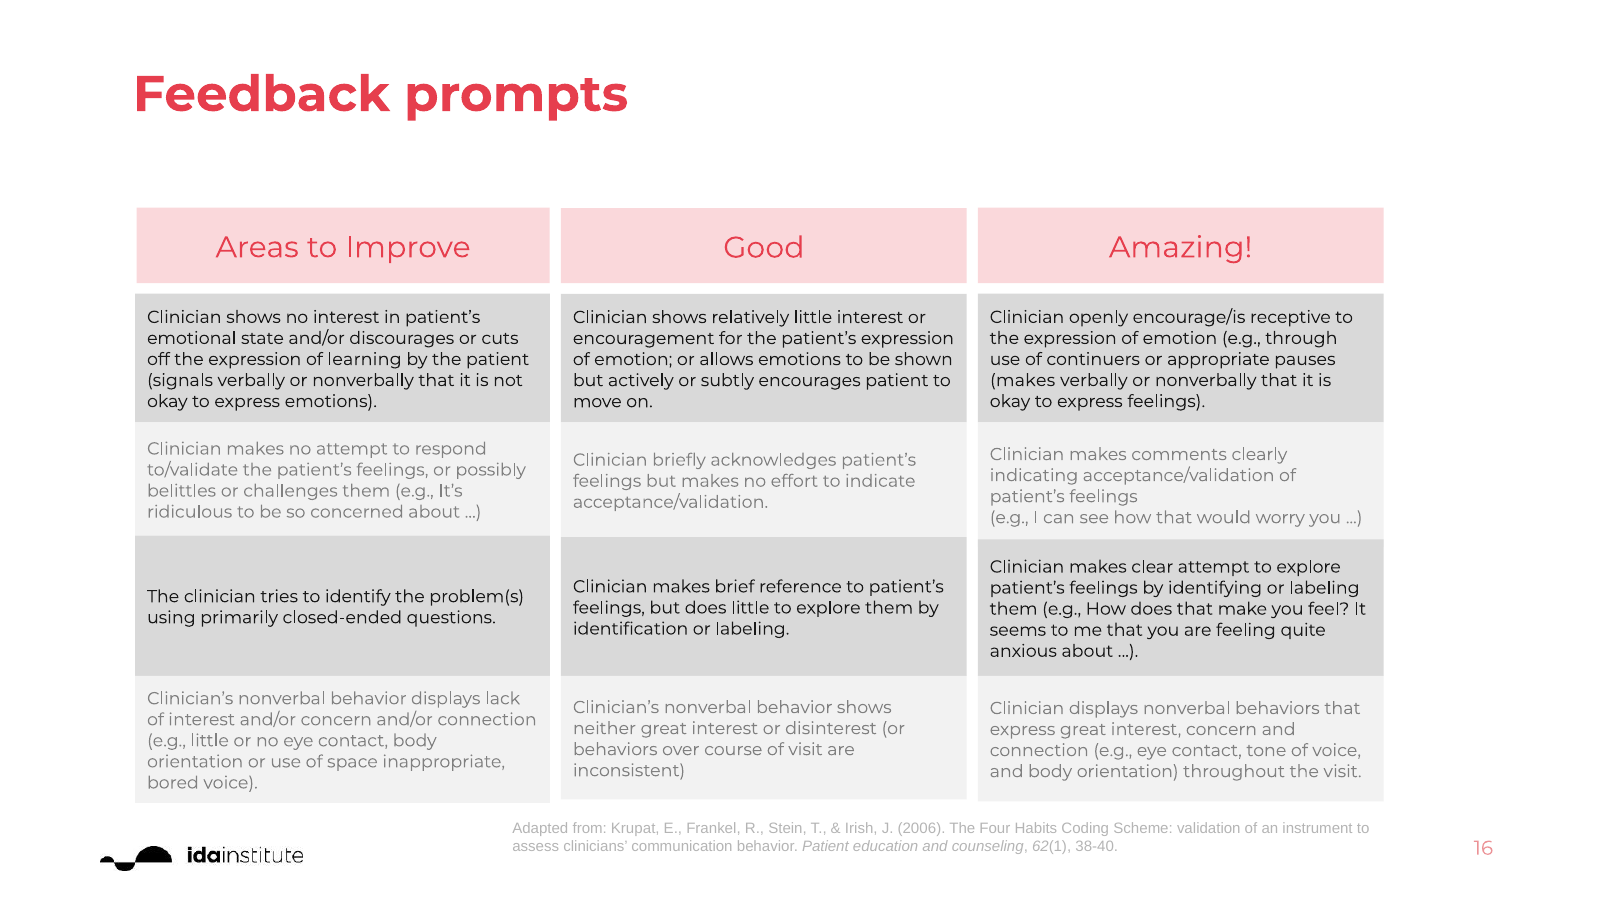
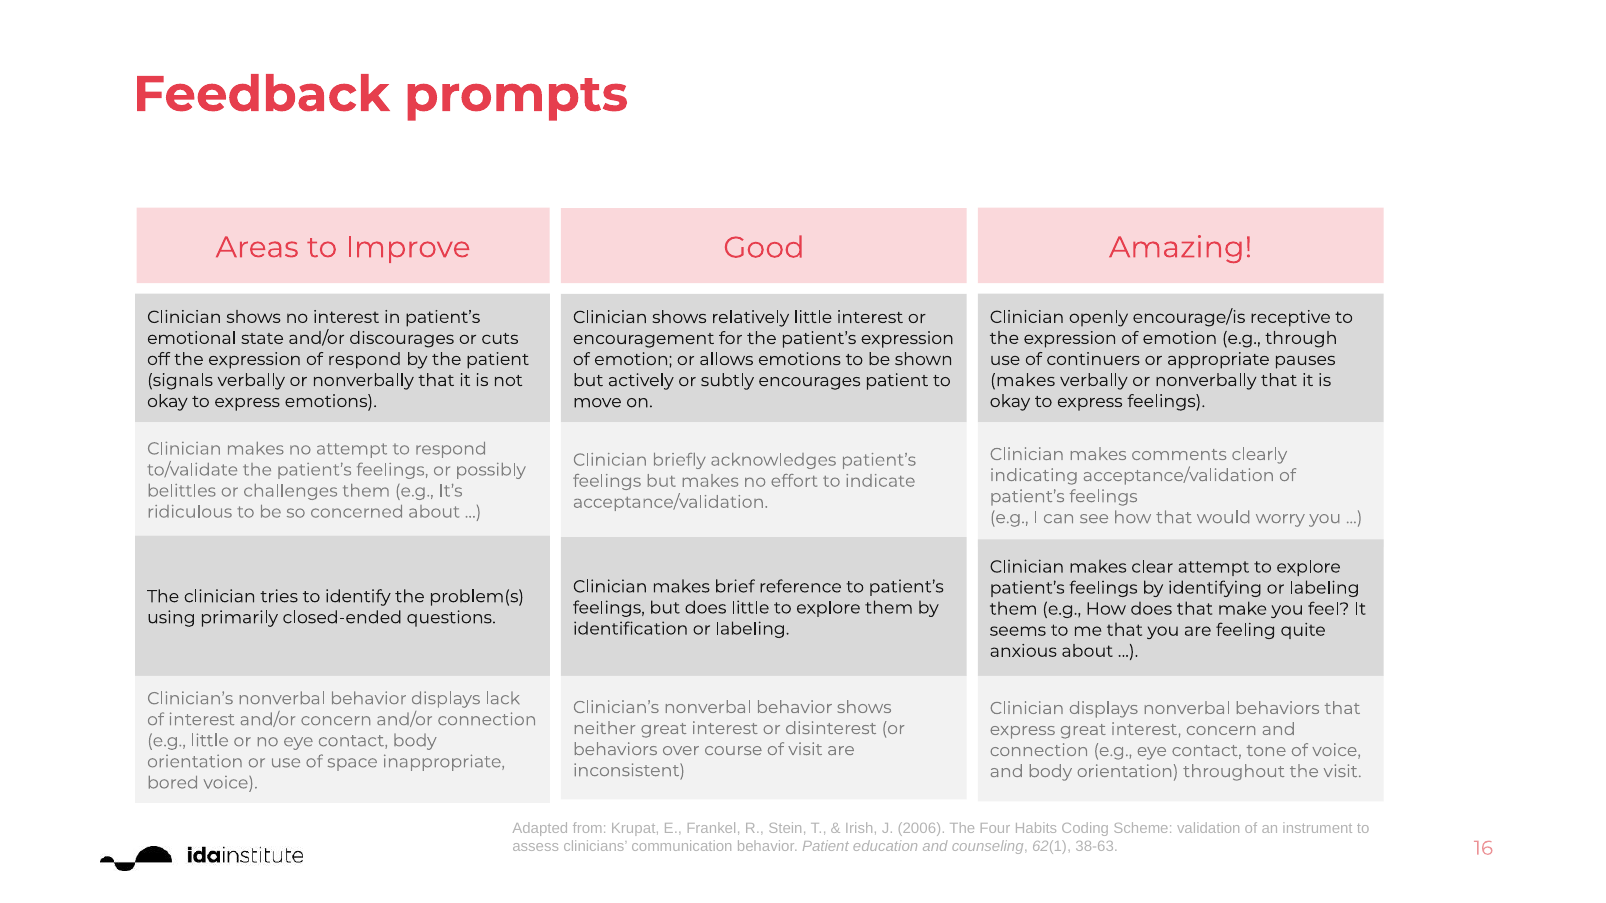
of learning: learning -> respond (365, 359)
38-40: 38-40 -> 38-63 (1097, 847)
